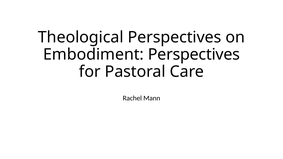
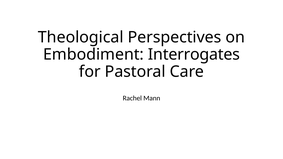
Embodiment Perspectives: Perspectives -> Interrogates (194, 55)
